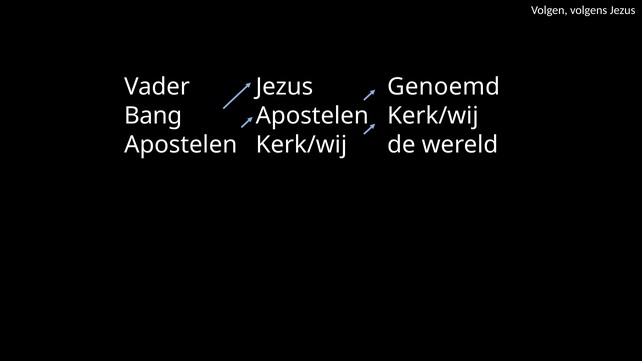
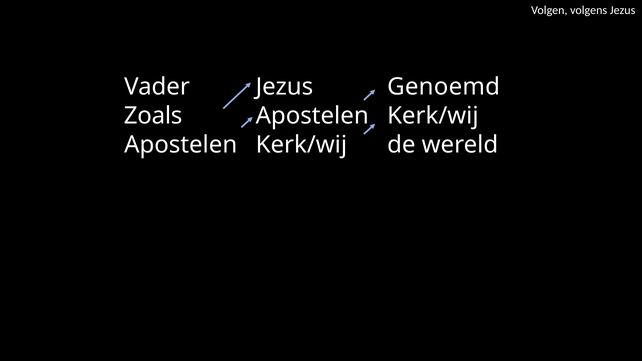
Bang: Bang -> Zoals (153, 116)
